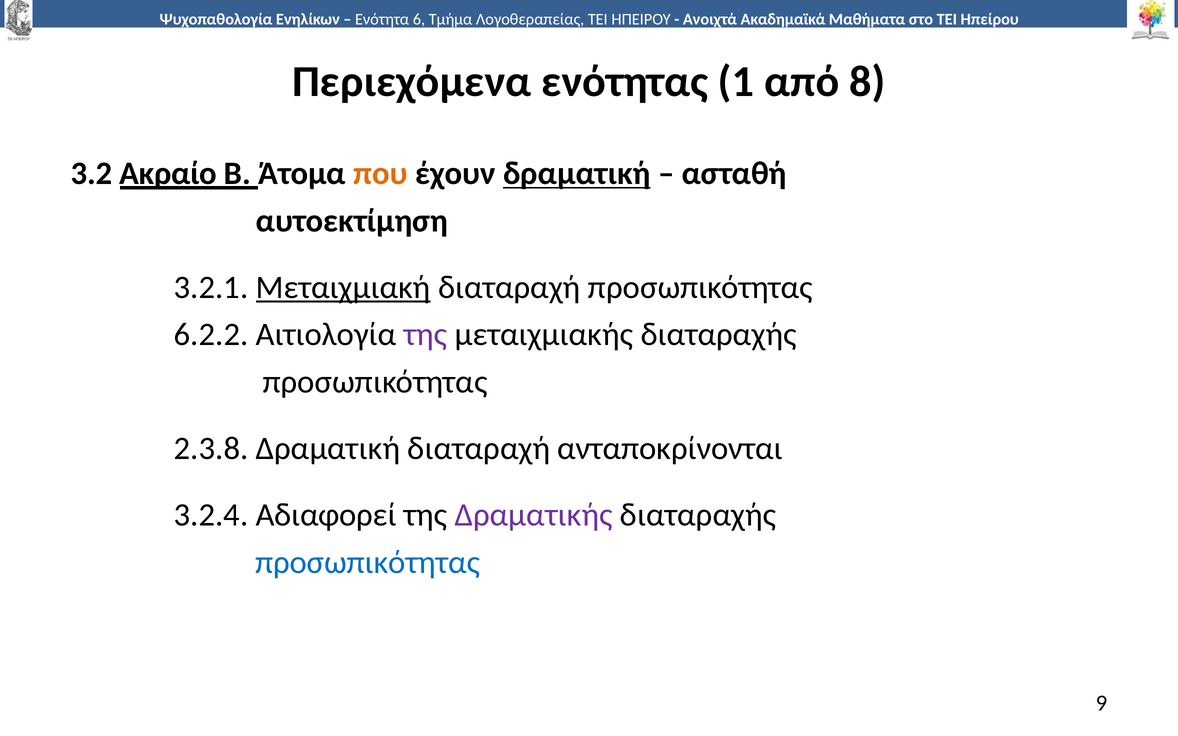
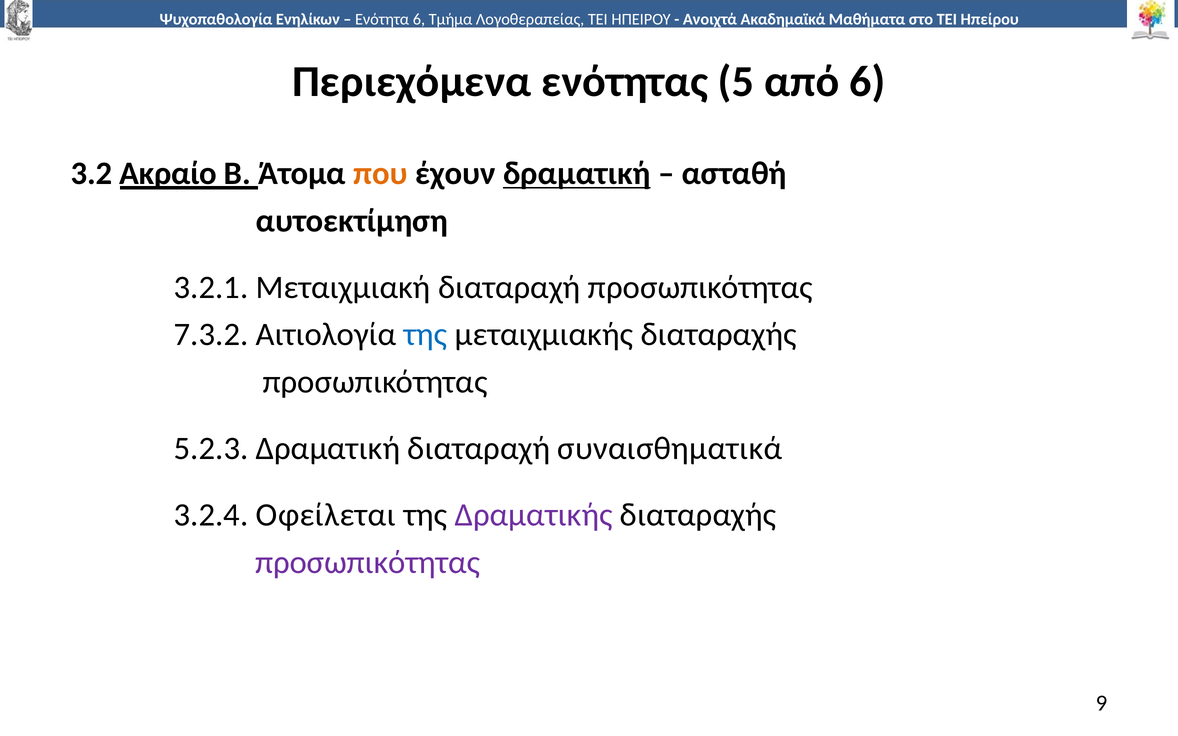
1: 1 -> 5 (736, 81)
από 8: 8 -> 6 (867, 81)
Μεταιχμιακή underline: present -> none (343, 288)
6.2.2: 6.2.2 -> 7.3.2 (211, 335)
της colour: purple -> blue (426, 335)
2.3.8: 2.3.8 -> 5.2.3 (211, 449)
ανταποκρίνονται: ανταποκρίνονται -> συναισθηματικά (670, 449)
Αδιαφορεί: Αδιαφορεί -> Οφείλεται (326, 515)
προσωπικότητας colour: blue -> purple (368, 562)
